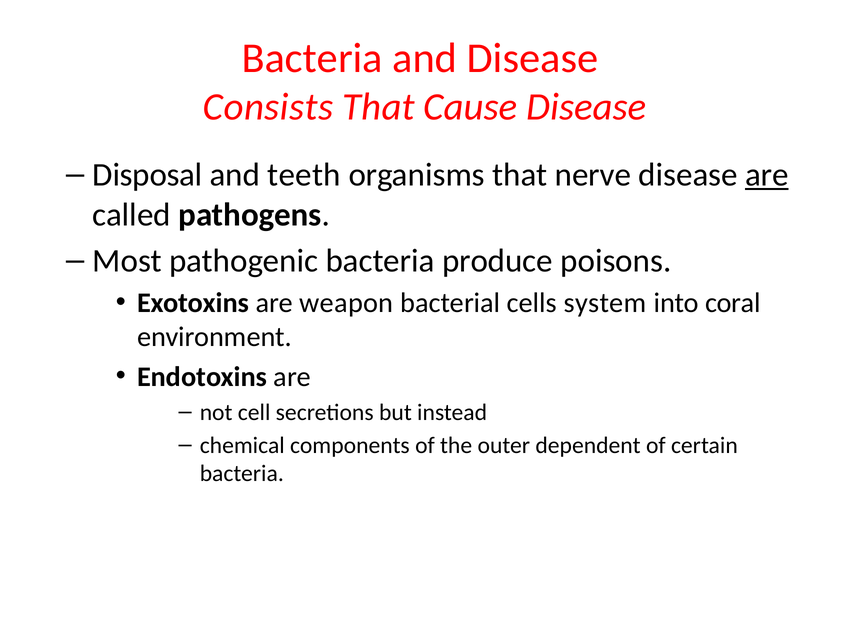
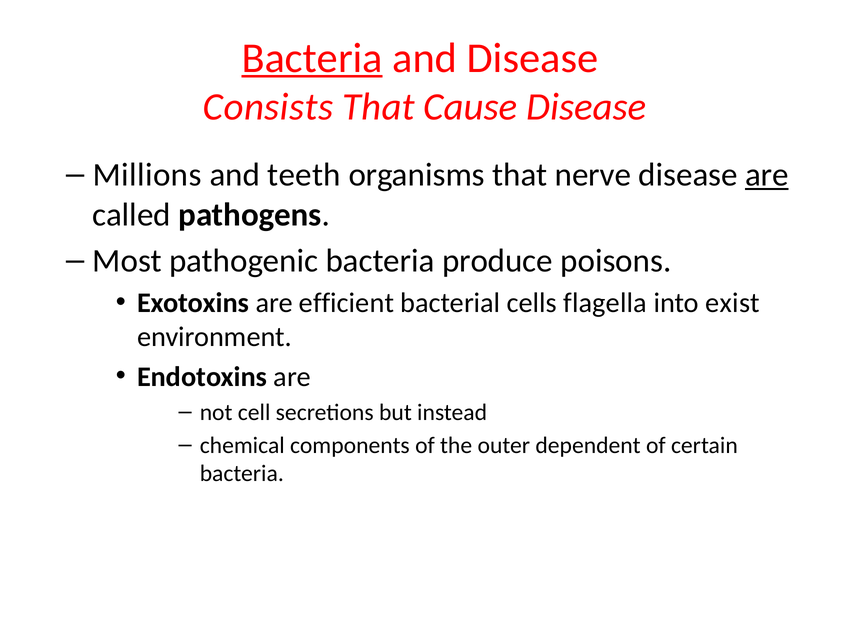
Bacteria underline: none -> present (312, 58)
Disposal: Disposal -> Millions (147, 175)
weapon: weapon -> efficient (346, 303)
system: system -> flagella (605, 303)
coral: coral -> exist (733, 303)
